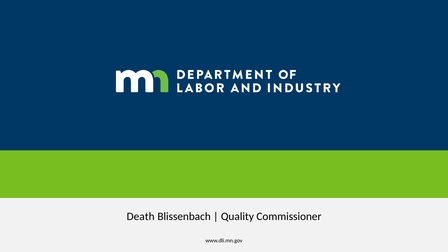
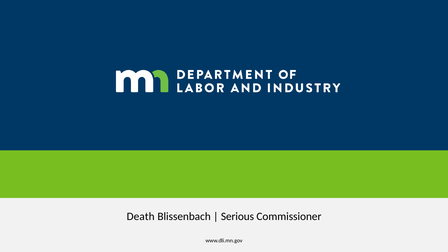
Quality: Quality -> Serious (237, 217)
